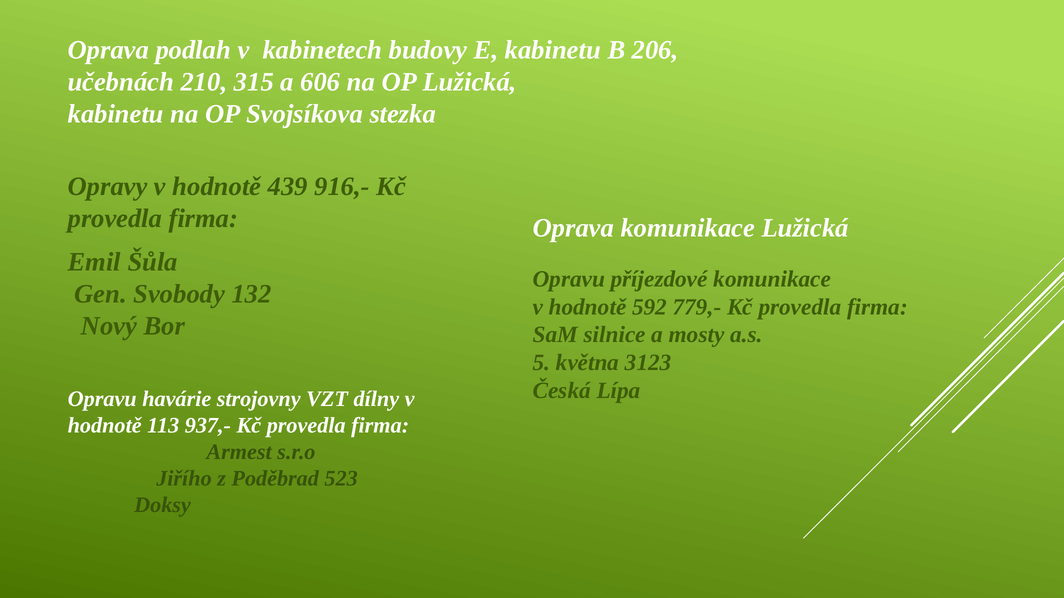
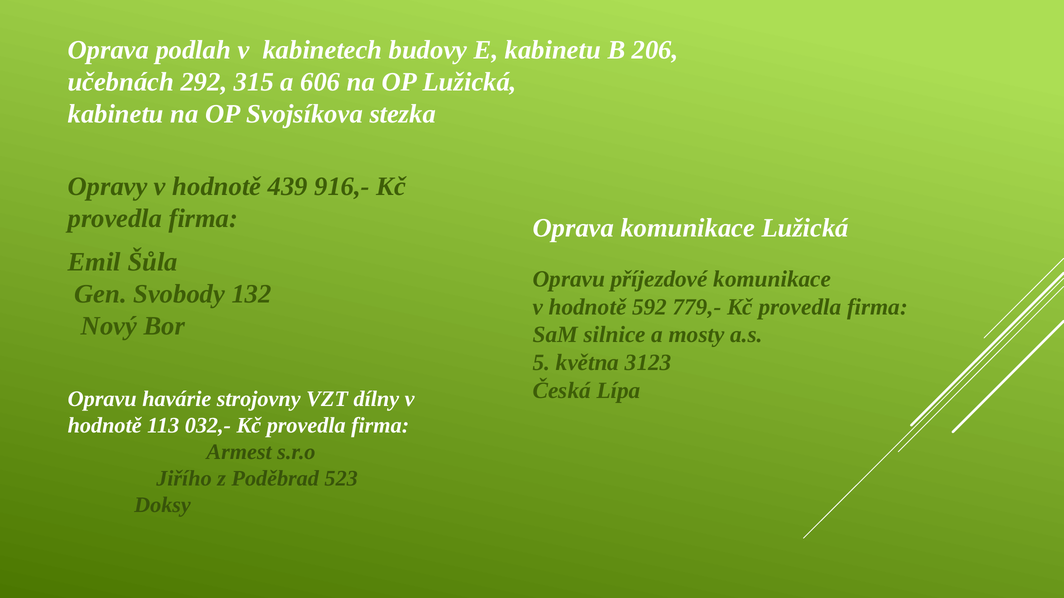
210: 210 -> 292 (204, 82)
937,-: 937,- -> 032,- (208, 426)
